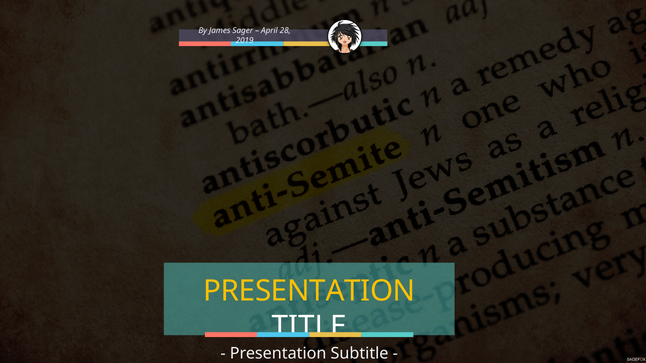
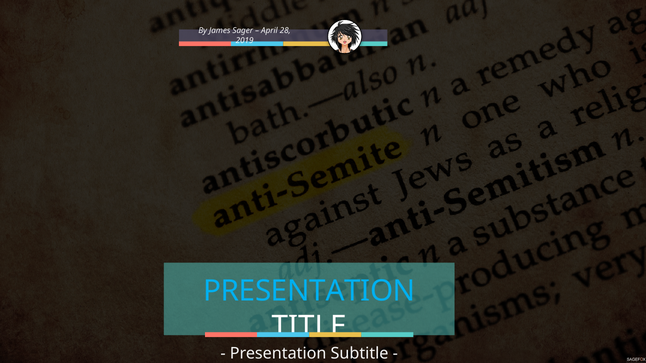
PRESENTATION colour: yellow -> light blue (309, 292)
